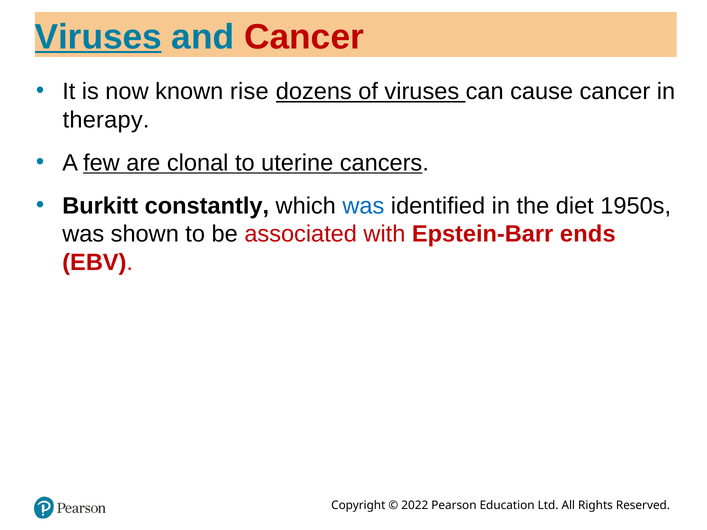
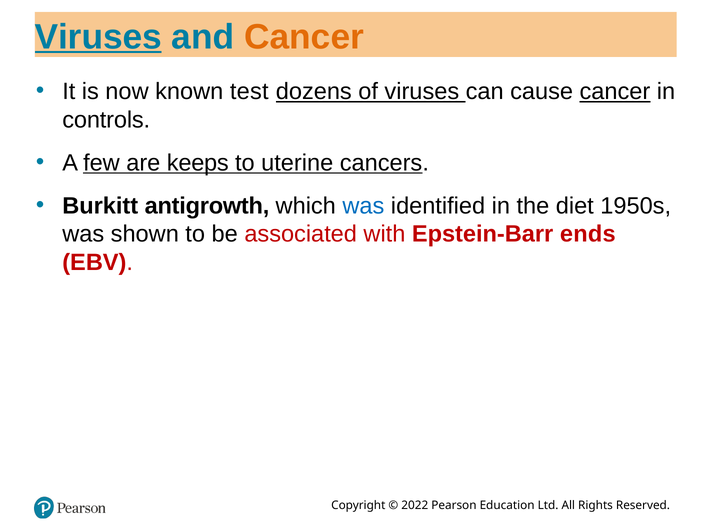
Cancer colour: red -> orange (304, 37)
rise: rise -> test (249, 92)
cancer underline: none -> present (615, 92)
therapy: therapy -> controls (106, 120)
clonal: clonal -> keeps (198, 163)
constantly: constantly -> antigrowth (207, 206)
